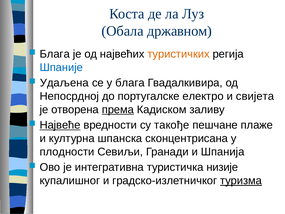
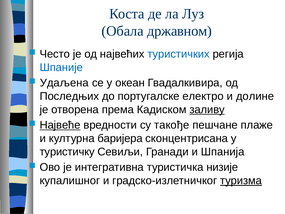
Блага: Блага -> Често (55, 54)
туристичких colour: orange -> blue (179, 54)
у блага: блага -> океан (130, 83)
Непосрдној: Непосрдној -> Последњих (69, 96)
свијета: свијета -> долине (255, 96)
према underline: present -> none (118, 109)
заливу underline: none -> present (207, 109)
шпанска: шпанска -> баријера (120, 138)
плодности: плодности -> туристичку (67, 152)
